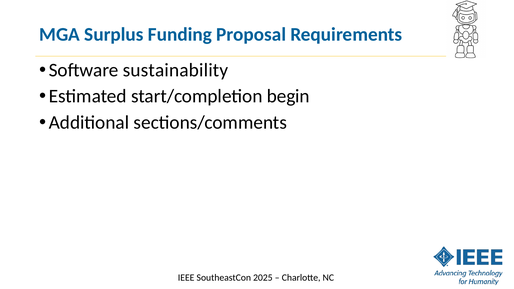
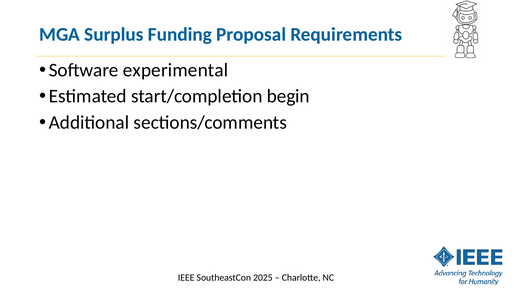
sustainability: sustainability -> experimental (176, 70)
